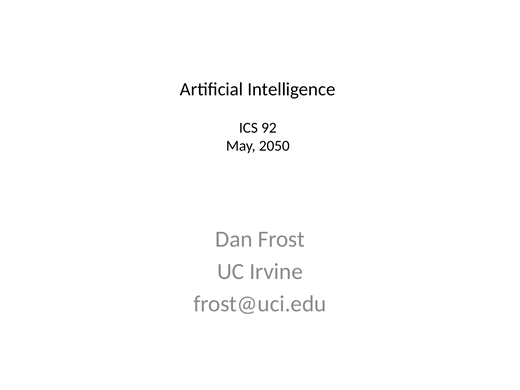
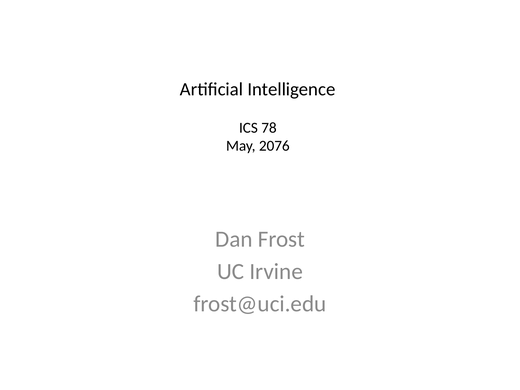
92: 92 -> 78 (269, 128)
2050: 2050 -> 2076 (274, 146)
